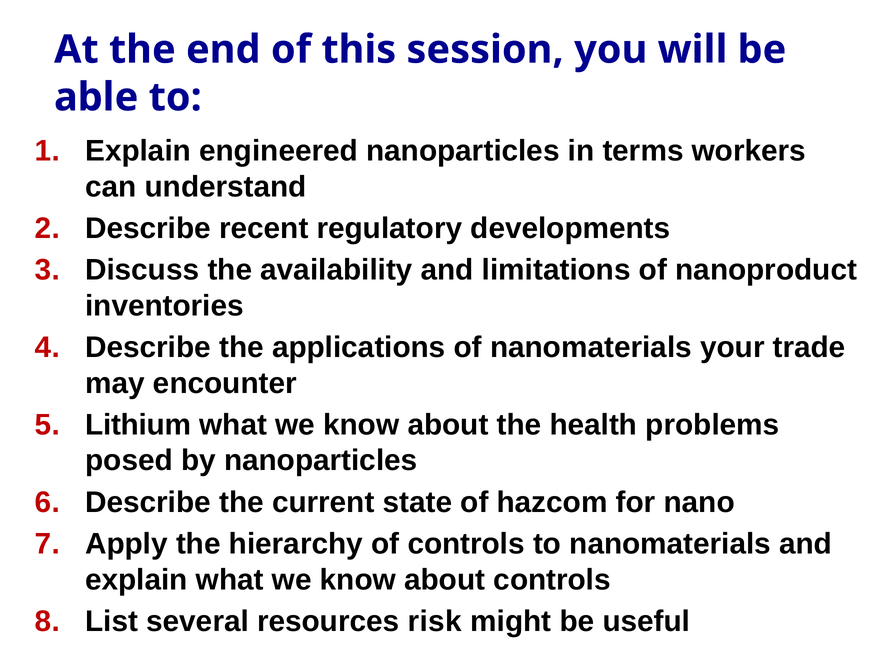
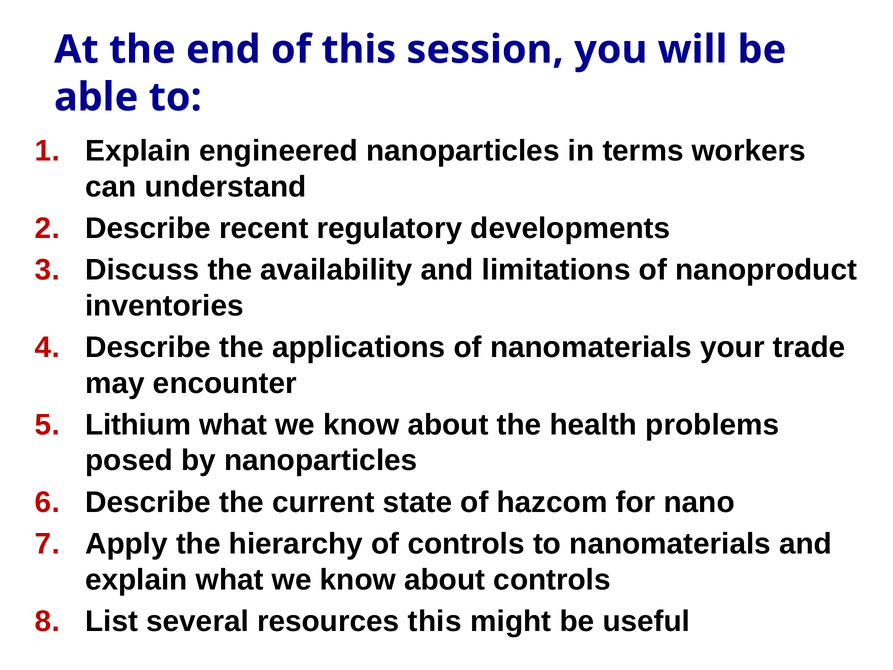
resources risk: risk -> this (435, 621)
